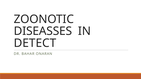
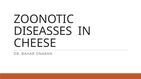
DETECT: DETECT -> CHEESE (35, 43)
